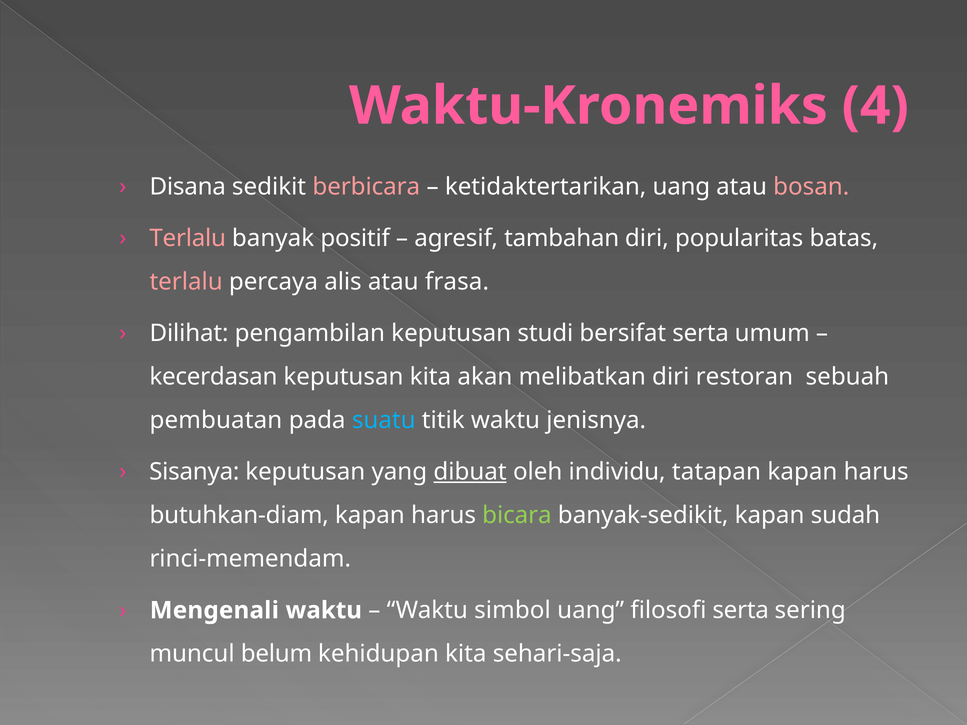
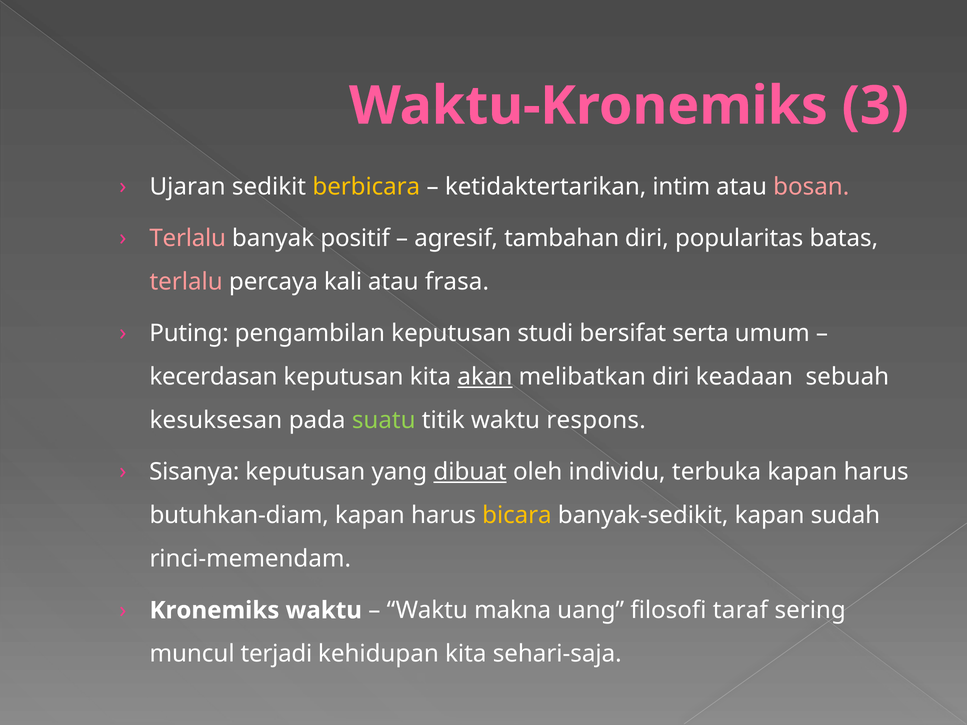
4: 4 -> 3 (875, 106)
Disana: Disana -> Ujaran (188, 187)
berbicara colour: pink -> yellow (366, 187)
ketidaktertarikan uang: uang -> intim (681, 187)
alis: alis -> kali (343, 282)
Dilihat: Dilihat -> Puting (189, 333)
akan underline: none -> present (485, 377)
restoran: restoran -> keadaan (744, 377)
pembuatan: pembuatan -> kesuksesan (216, 420)
suatu colour: light blue -> light green (384, 420)
jenisnya: jenisnya -> respons (596, 420)
tatapan: tatapan -> terbuka (717, 472)
bicara colour: light green -> yellow (517, 515)
Mengenali: Mengenali -> Kronemiks (214, 611)
simbol: simbol -> makna (513, 611)
filosofi serta: serta -> taraf (740, 611)
belum: belum -> terjadi (276, 654)
